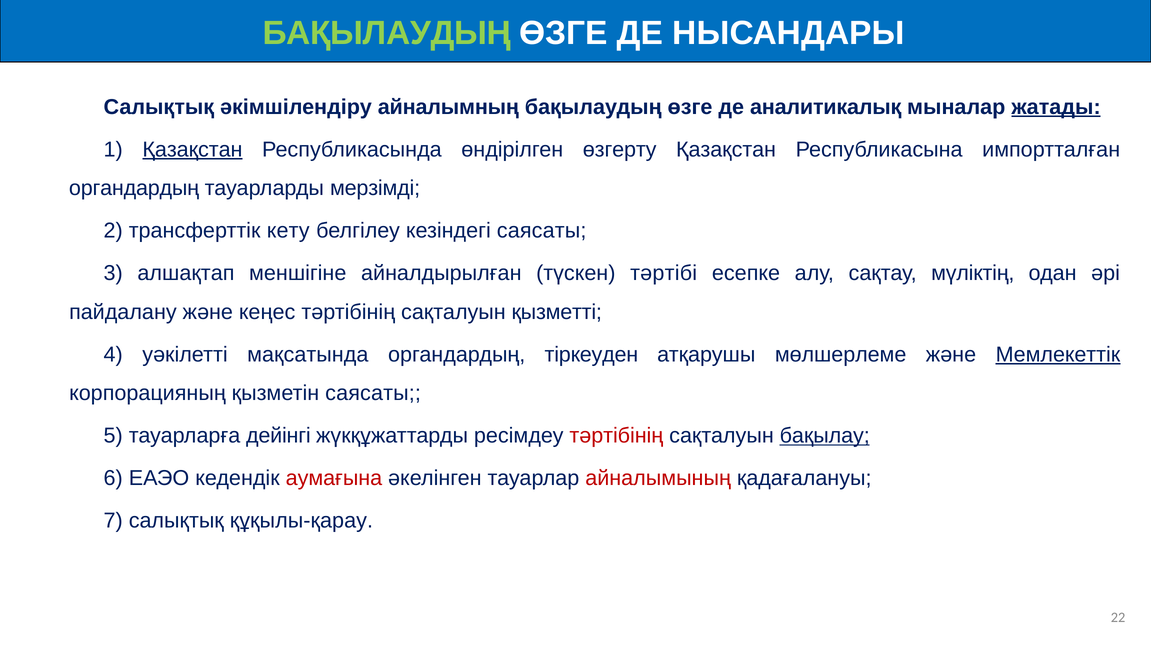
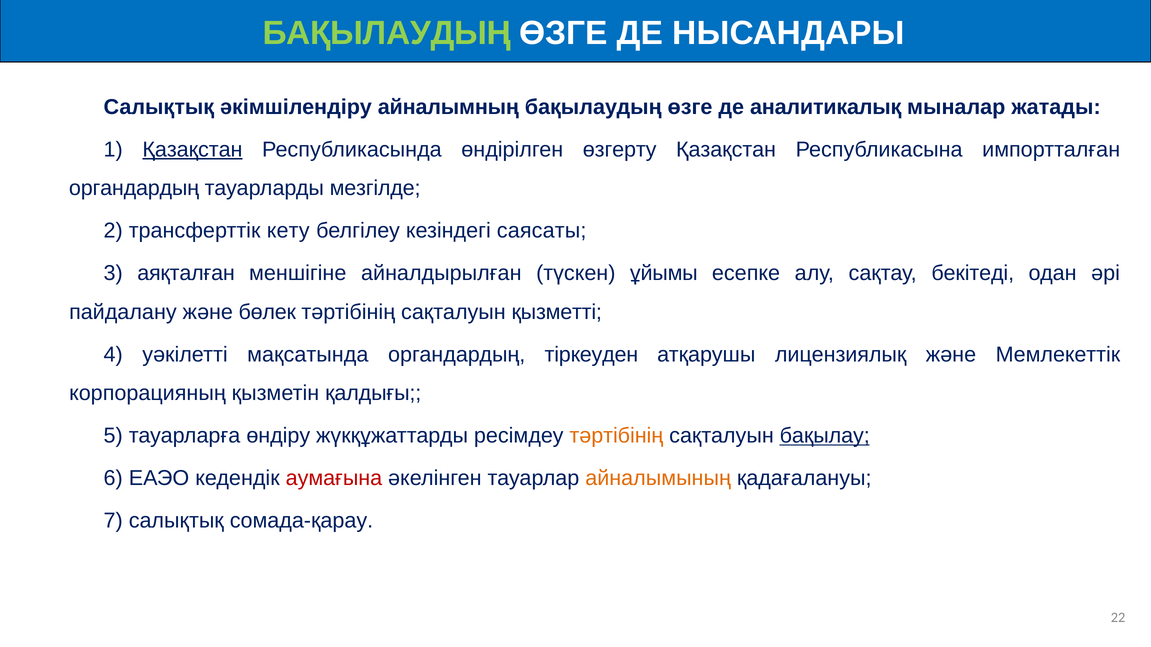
жатады underline: present -> none (1056, 107)
мерзімді: мерзімді -> мезгілде (375, 188)
алшақтап: алшақтап -> аяқталған (186, 273)
тәртібі: тәртібі -> ұйымы (664, 273)
мүліктің: мүліктің -> бекітеді (973, 273)
кеңес: кеңес -> бөлек (267, 312)
мөлшерлеме: мөлшерлеме -> лицензиялық (841, 355)
Мемлекеттік underline: present -> none (1058, 355)
қызметін саясаты: саясаты -> қалдығы (373, 394)
дейінгі: дейінгі -> өндіру (278, 436)
тәртібінің colour: red -> orange (616, 436)
айналымының colour: red -> orange (658, 478)
құқылы-қарау: құқылы-қарау -> сомада-қарау (301, 521)
